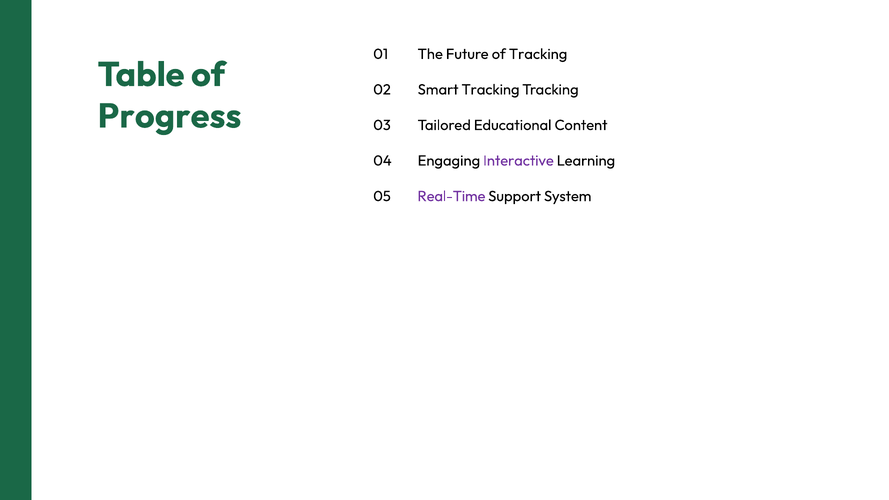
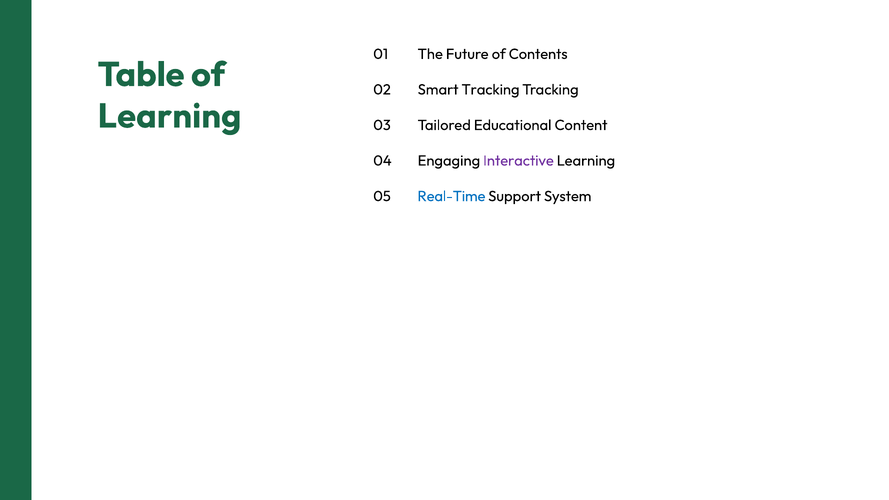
of Tracking: Tracking -> Contents (538, 54)
Progress: Progress -> Learning (169, 116)
Real-Time colour: purple -> blue (451, 196)
